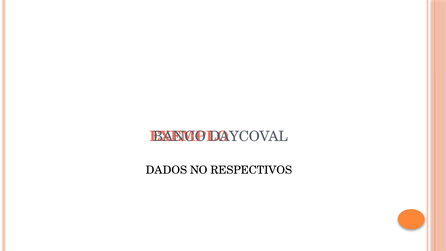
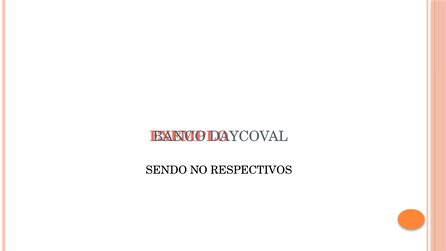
DADOS: DADOS -> SENDO (167, 170)
